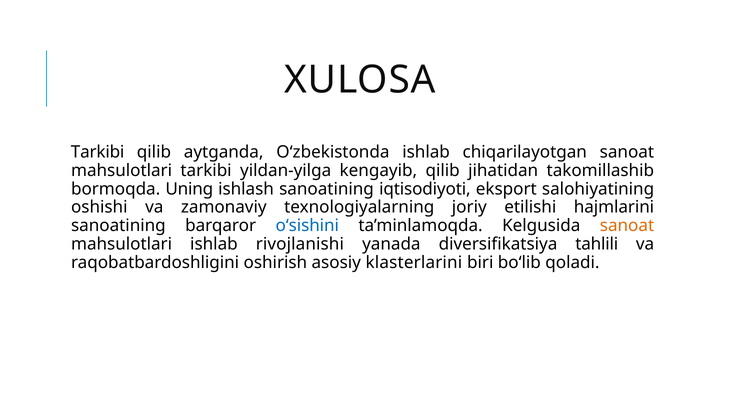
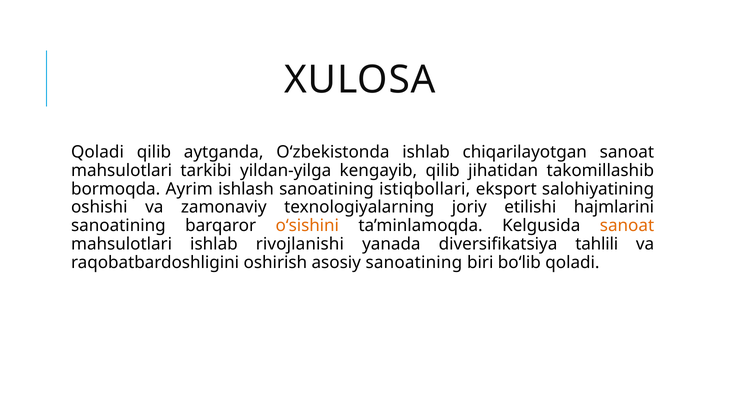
Tarkibi: Tarkibi -> Qoladi (98, 152)
Uning: Uning -> Ayrim (189, 189)
iqtisodiyoti: iqtisodiyoti -> istiqbollari (425, 189)
o‘sishini colour: blue -> orange (307, 226)
asosiy klasterlarini: klasterlarini -> sanoatining (414, 263)
